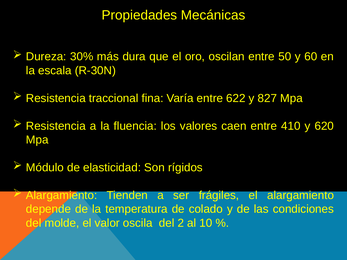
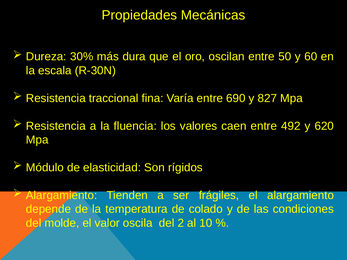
622: 622 -> 690 (236, 98)
410: 410 -> 492 (291, 126)
